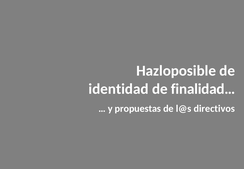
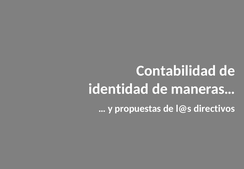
Hazloposible: Hazloposible -> Contabilidad (176, 71)
finalidad…: finalidad… -> maneras… (203, 89)
